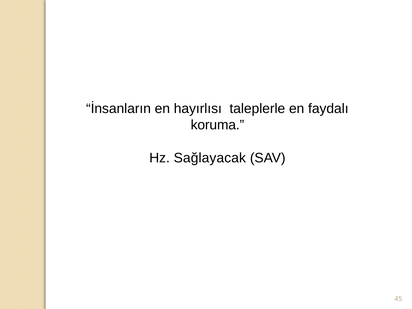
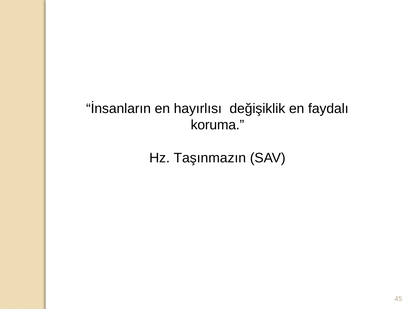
taleplerle: taleplerle -> değişiklik (257, 109)
Sağlayacak: Sağlayacak -> Taşınmazın (210, 158)
